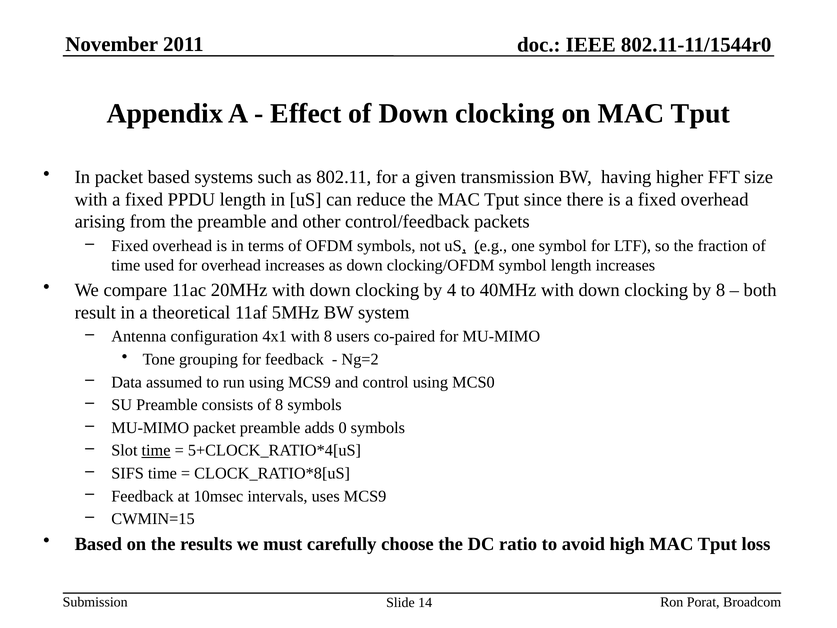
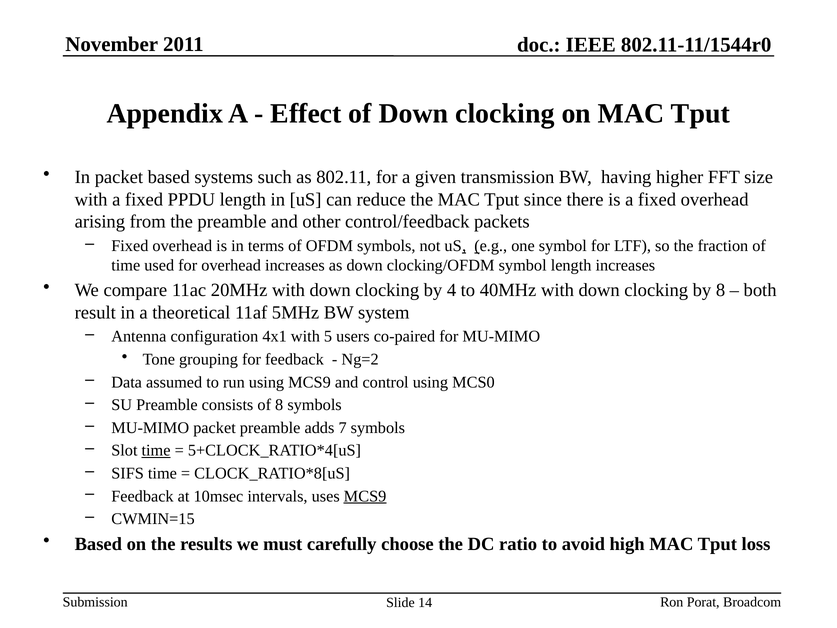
with 8: 8 -> 5 (328, 336)
0: 0 -> 7 (343, 428)
MCS9 underline: none -> present (365, 496)
